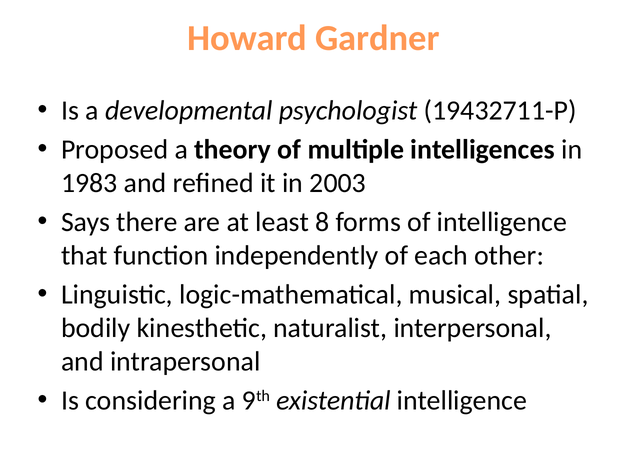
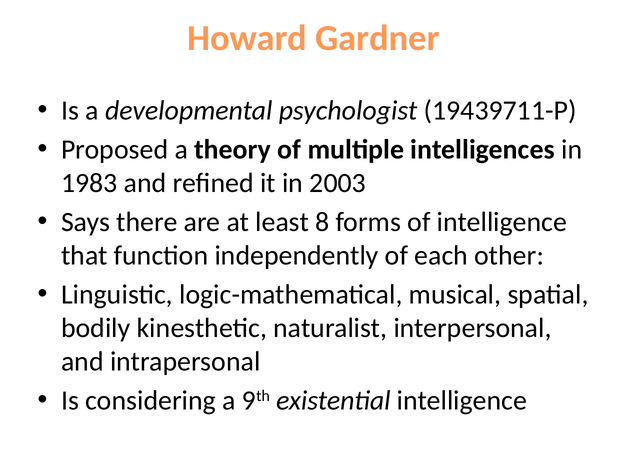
19432711-P: 19432711-P -> 19439711-P (500, 111)
